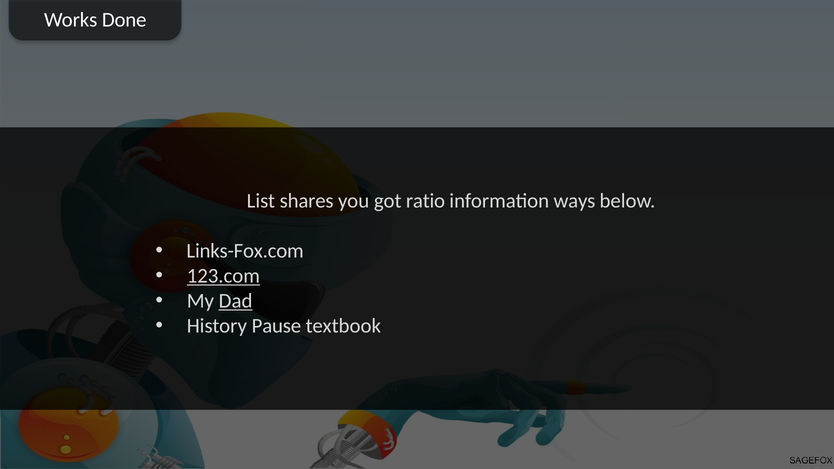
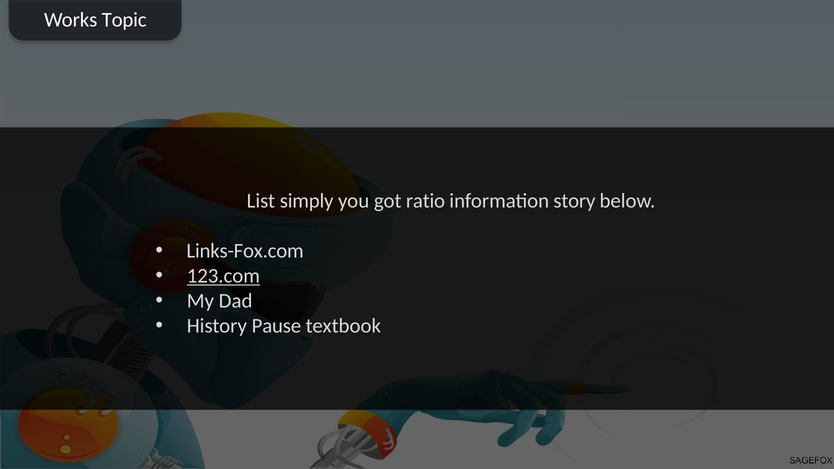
Done: Done -> Topic (124, 20)
shares: shares -> simply (307, 201)
ways: ways -> story (574, 201)
Dad underline: present -> none (236, 301)
